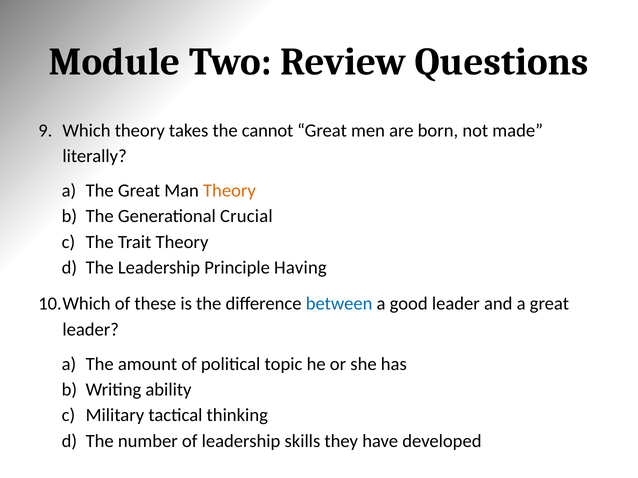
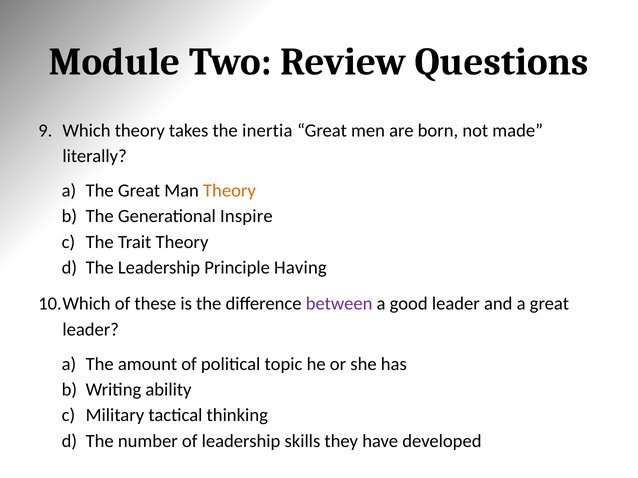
cannot: cannot -> inertia (267, 131)
Crucial: Crucial -> Inspire (246, 217)
between colour: blue -> purple (339, 304)
